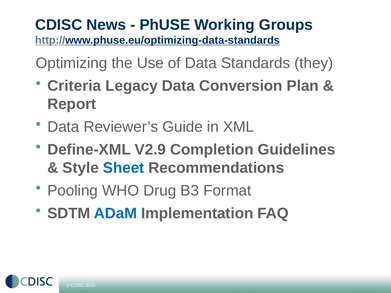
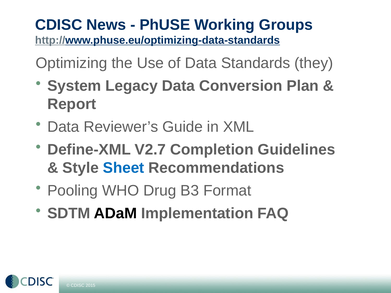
Criteria: Criteria -> System (74, 86)
V2.9: V2.9 -> V2.7 (150, 150)
ADaM colour: blue -> black (116, 214)
